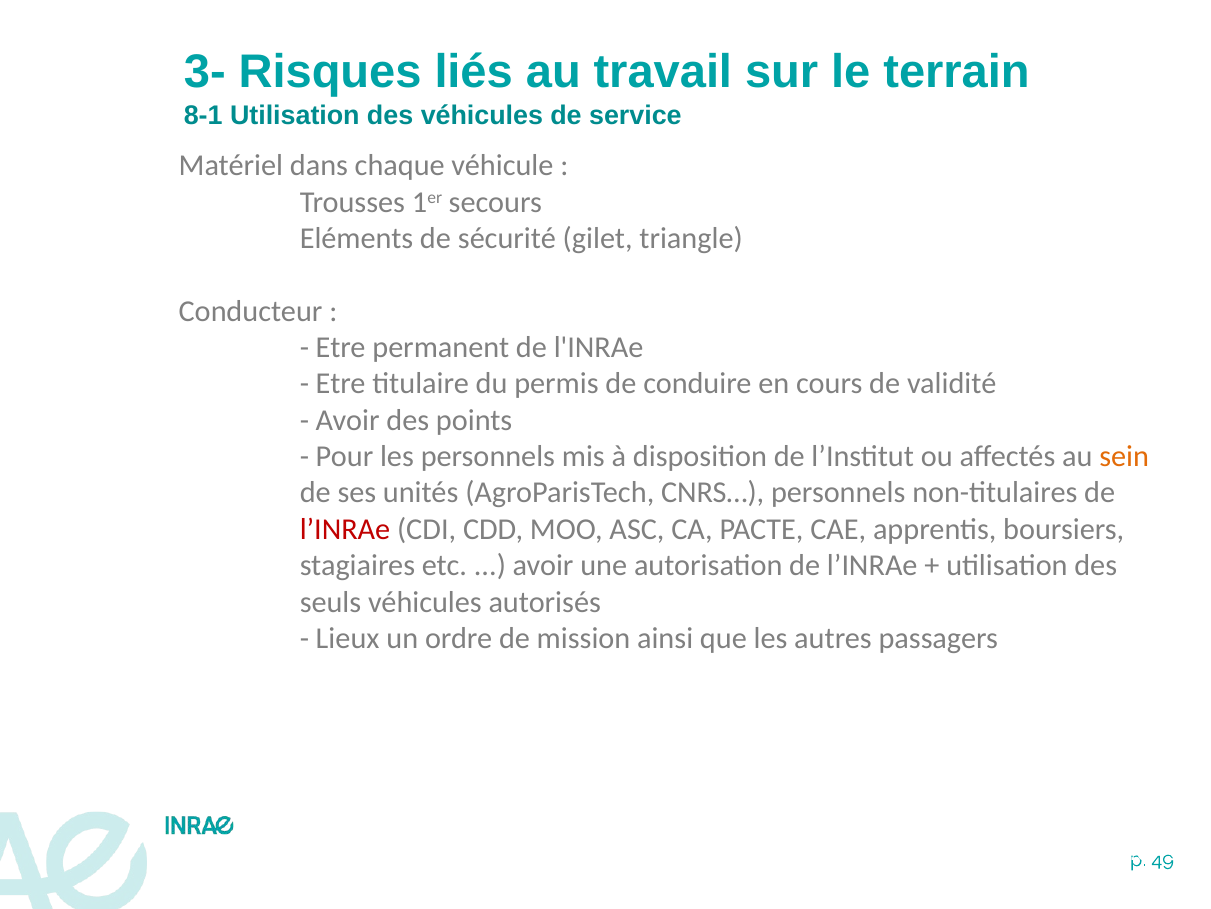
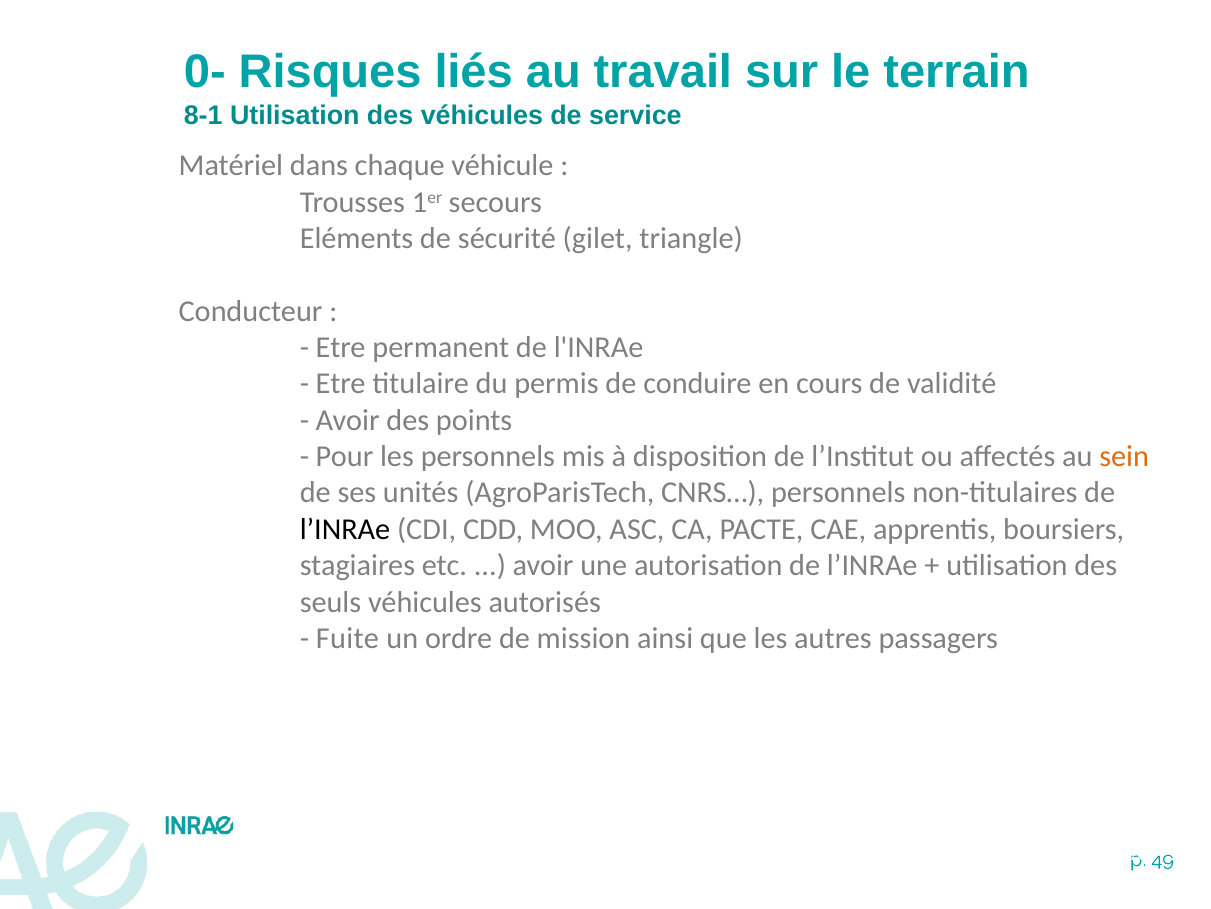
3-: 3- -> 0- (205, 72)
l’INRAe colour: red -> black (345, 529)
Lieux: Lieux -> Fuite (347, 638)
